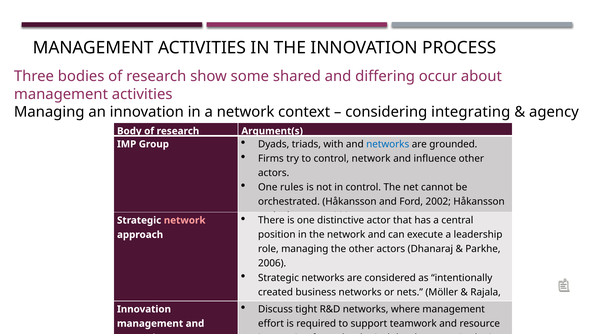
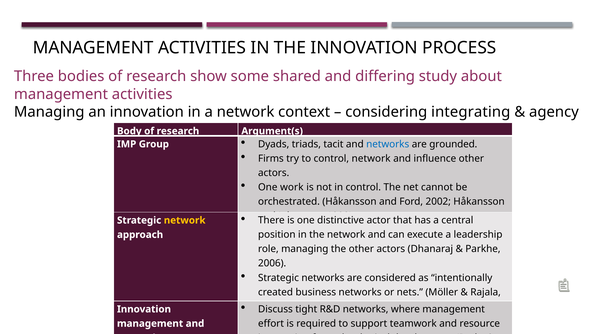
occur: occur -> study (438, 76)
with: with -> tacit (333, 144)
rules: rules -> work (292, 187)
network colour: pink -> yellow (185, 220)
